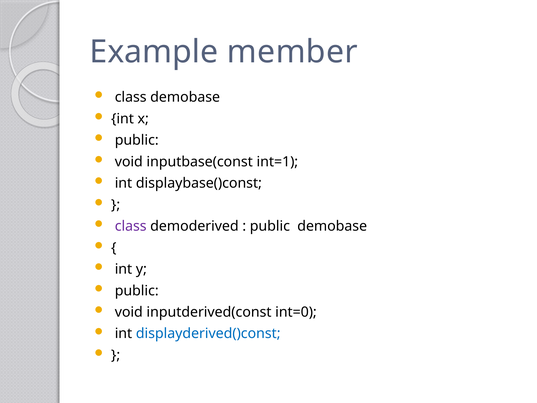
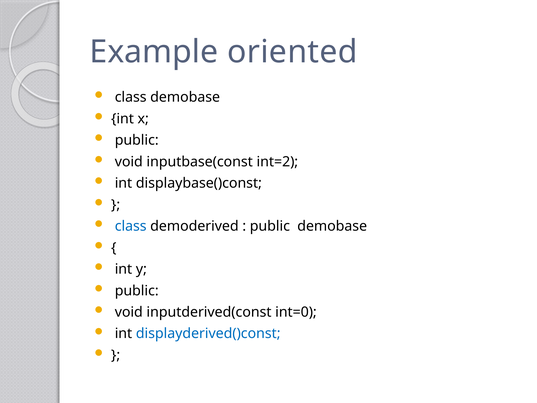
member: member -> oriented (292, 52)
int=1: int=1 -> int=2 (277, 162)
class colour: purple -> blue (131, 226)
